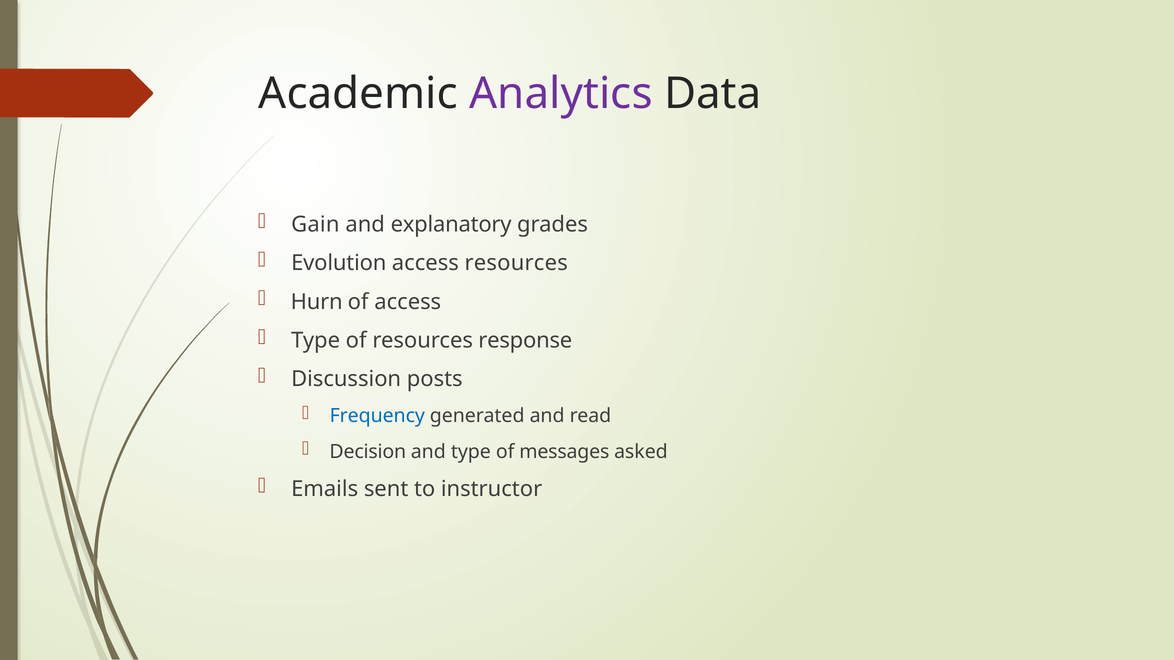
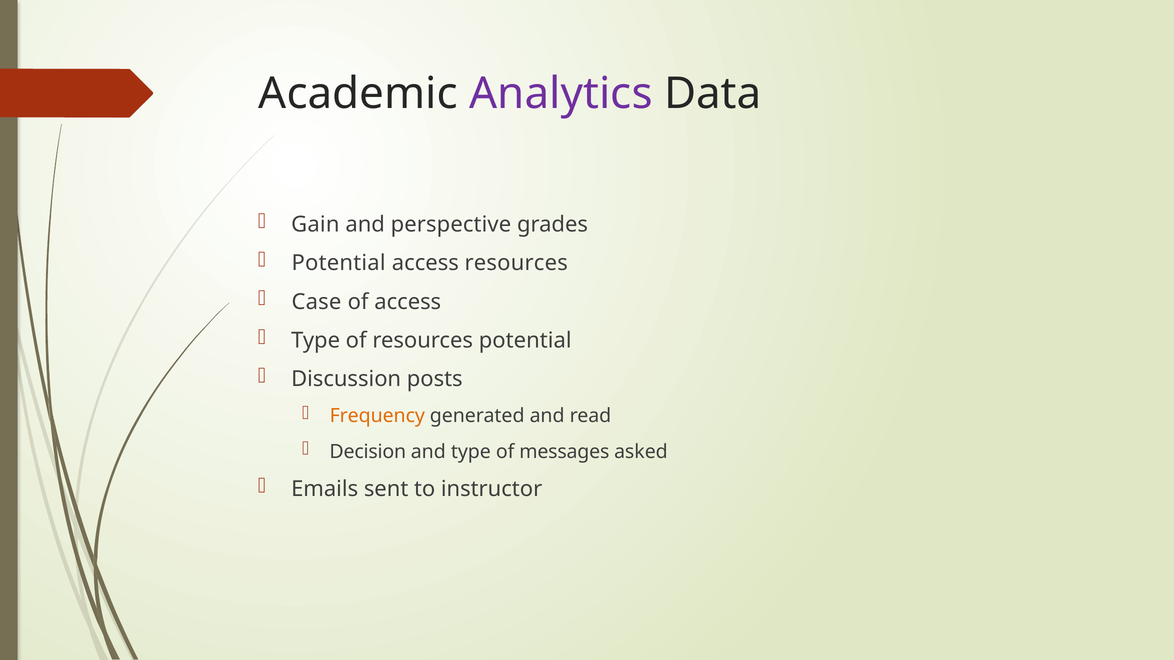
explanatory: explanatory -> perspective (451, 225)
Evolution: Evolution -> Potential (339, 263)
Hurn: Hurn -> Case (316, 302)
resources response: response -> potential (525, 341)
Frequency colour: blue -> orange (377, 416)
